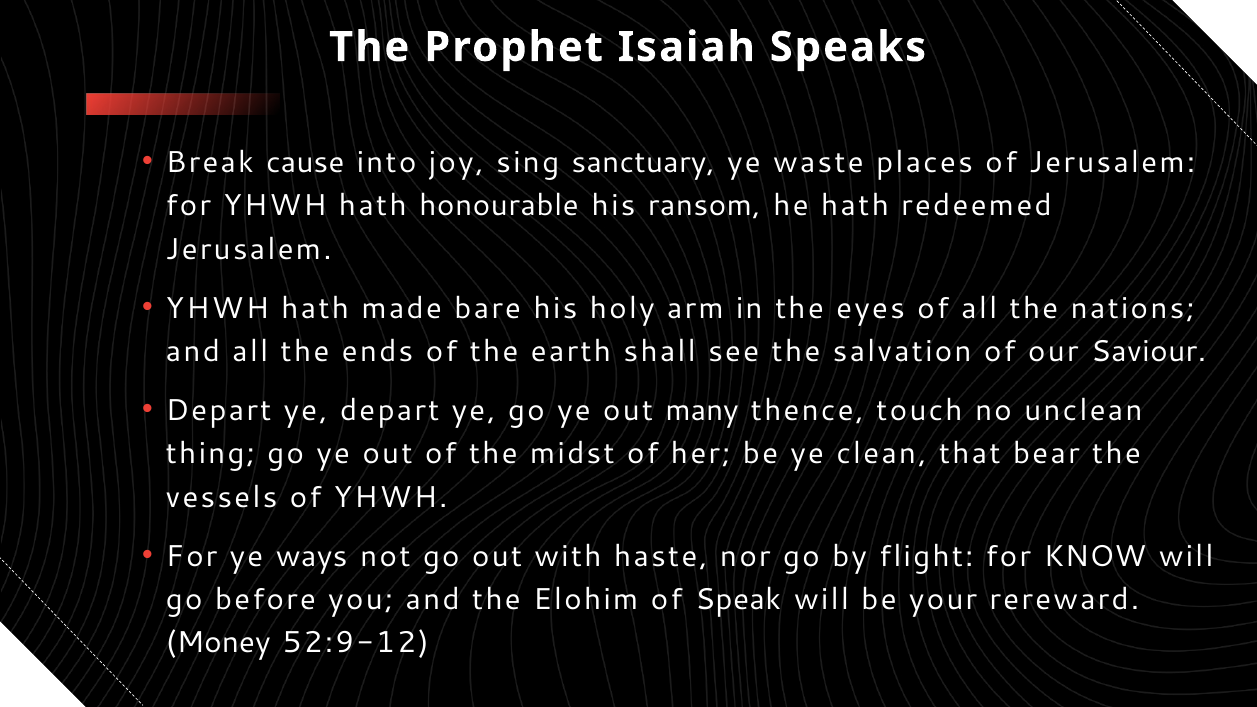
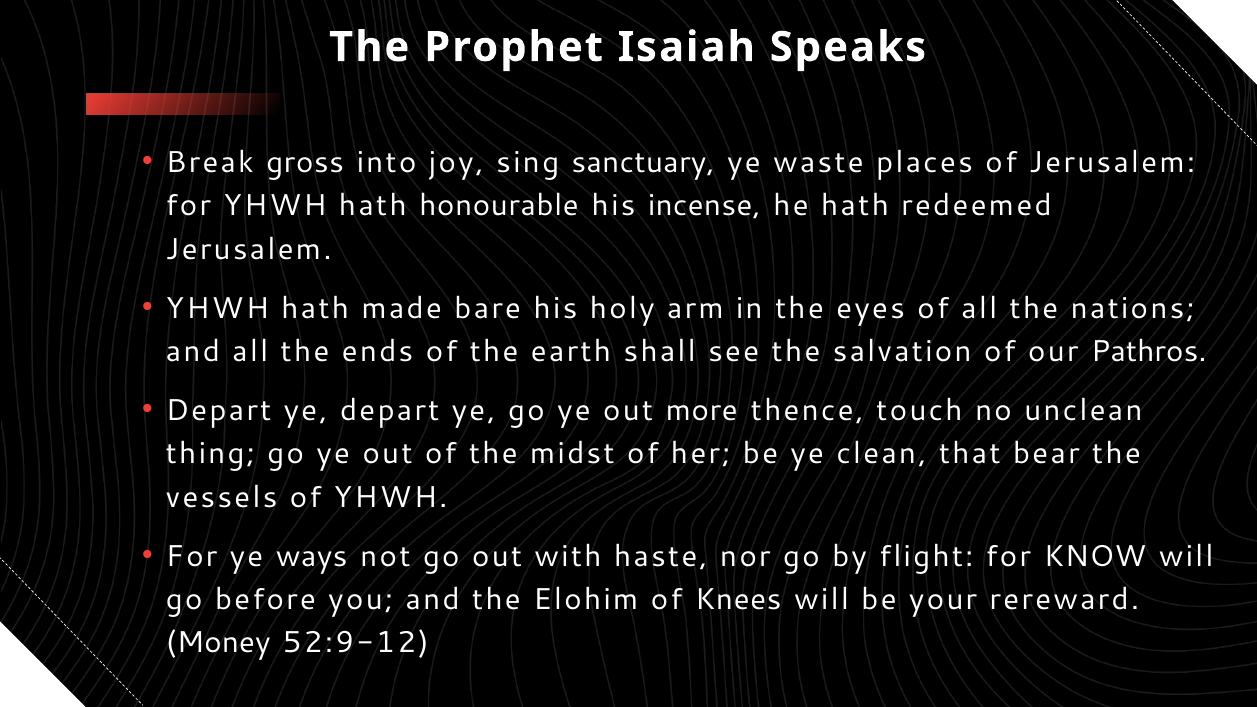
cause: cause -> gross (305, 163)
ransom: ransom -> incense (704, 206)
Saviour: Saviour -> Pathros (1149, 352)
many: many -> more (702, 411)
Speak: Speak -> Knees (738, 600)
